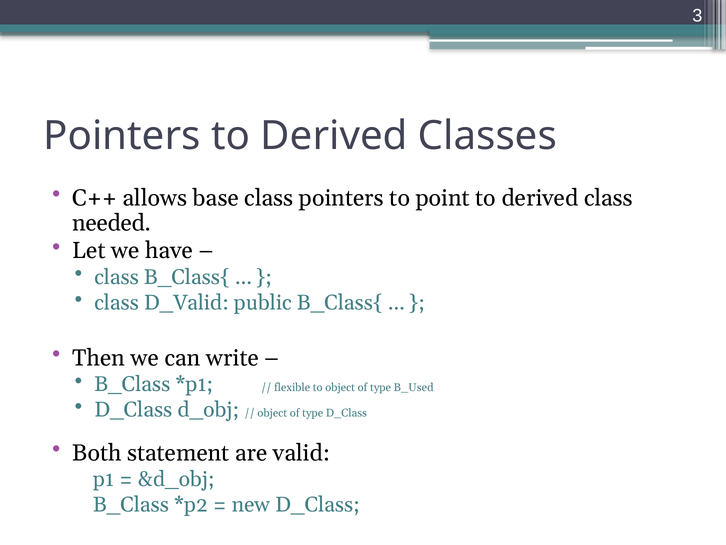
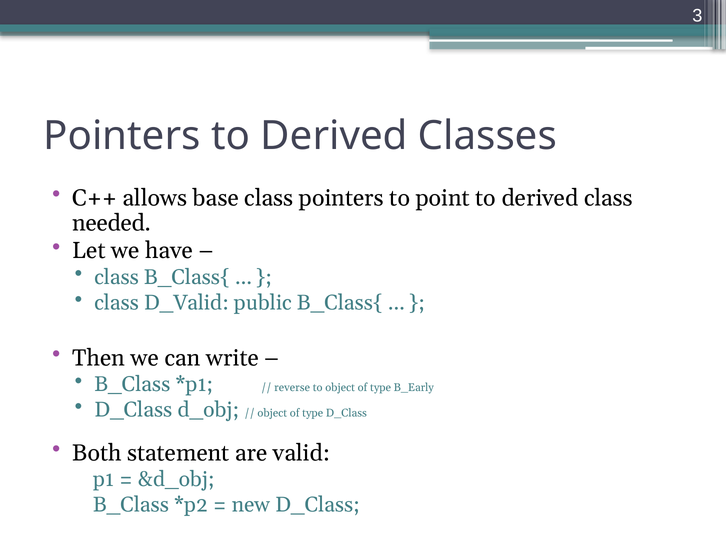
flexible: flexible -> reverse (292, 387)
B_Used: B_Used -> B_Early (414, 387)
